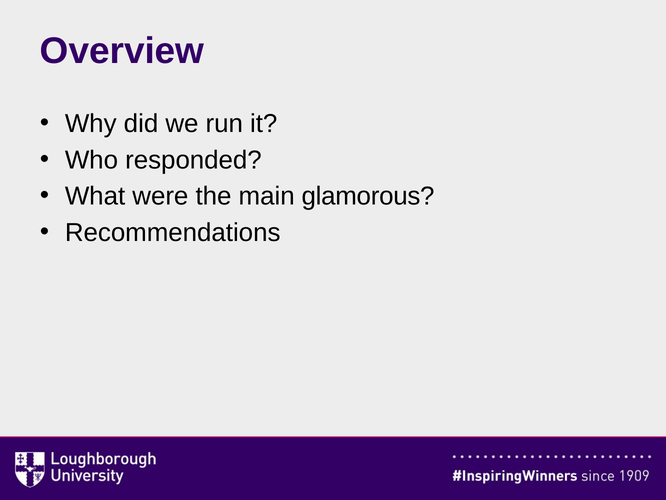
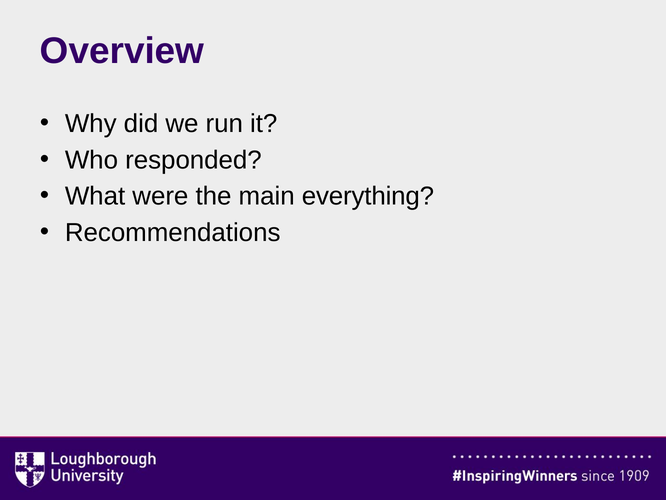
glamorous: glamorous -> everything (368, 196)
